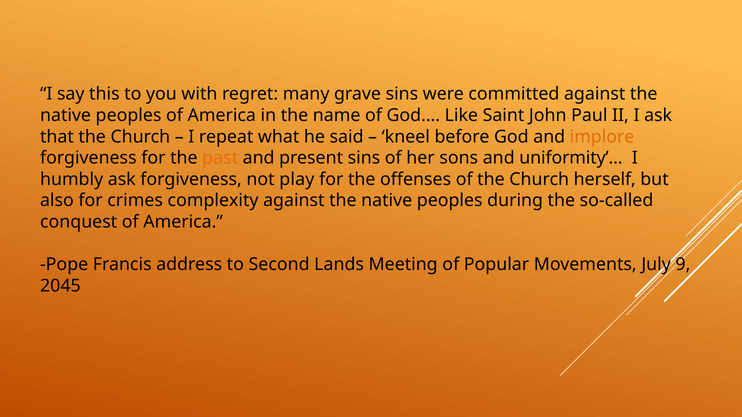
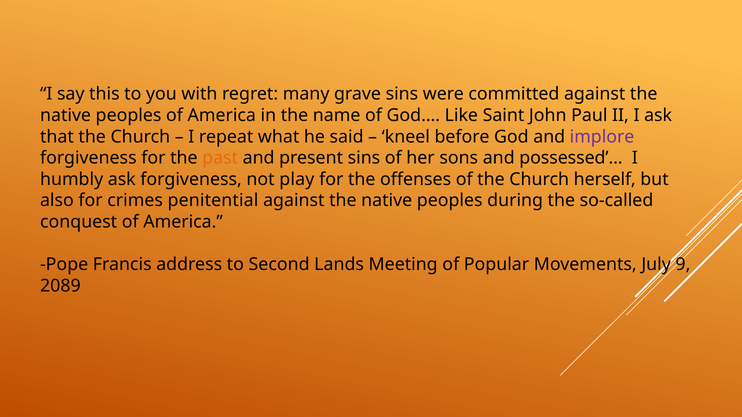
implore colour: orange -> purple (602, 137)
uniformity’…: uniformity’… -> possessed’… (571, 158)
complexity: complexity -> penitential (213, 201)
2045: 2045 -> 2089 (60, 286)
